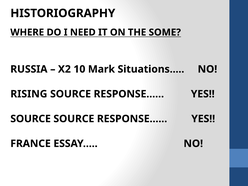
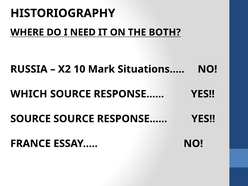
SOME: SOME -> BOTH (165, 32)
RISING: RISING -> WHICH (29, 94)
